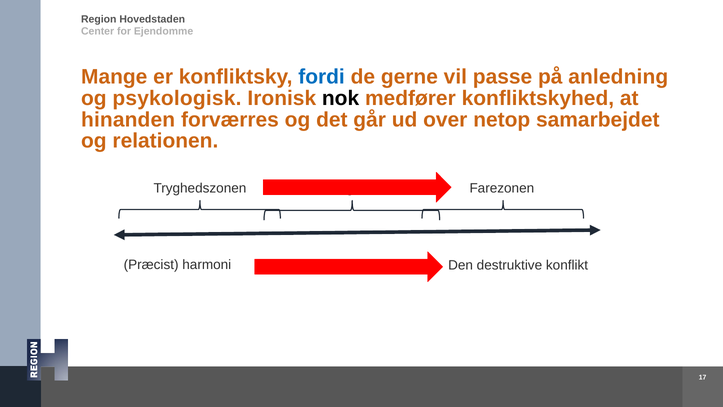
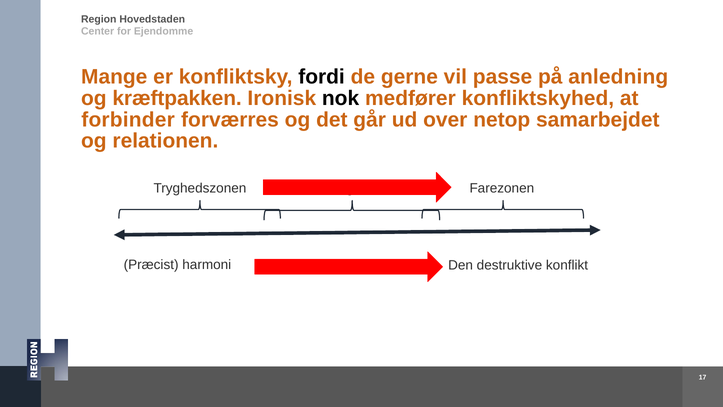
fordi colour: blue -> black (322, 77)
psykologisk: psykologisk -> kræftpakken (177, 98)
hinanden: hinanden -> forbinder (128, 120)
